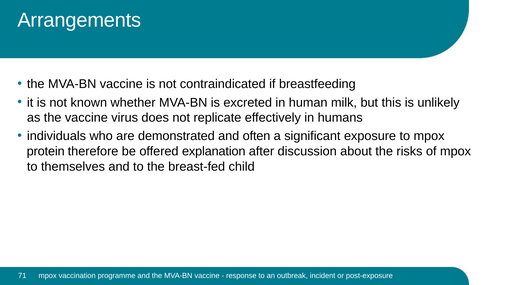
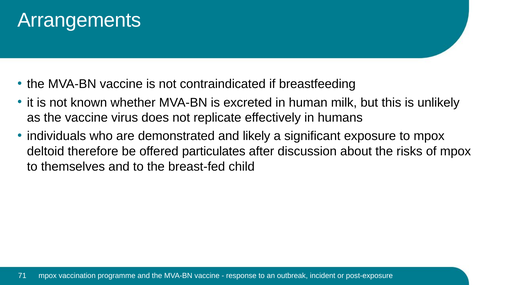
often: often -> likely (257, 136)
protein: protein -> deltoid (46, 151)
explanation: explanation -> particulates (214, 151)
